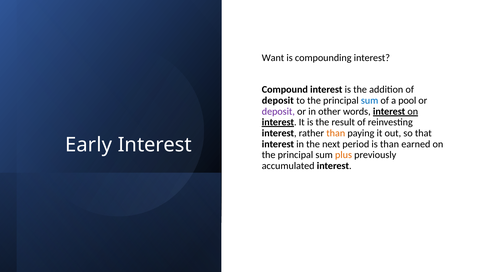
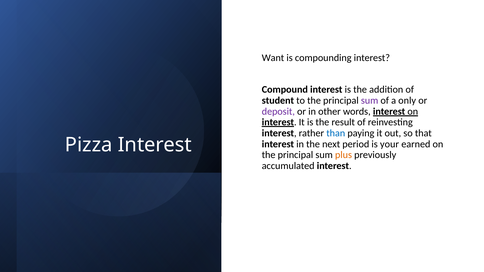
deposit: deposit -> student (278, 101)
sum colour: blue -> purple (370, 101)
pool: pool -> only (407, 101)
than colour: orange -> blue (336, 133)
Early: Early -> Pizza (89, 145)
is than: than -> your (390, 144)
